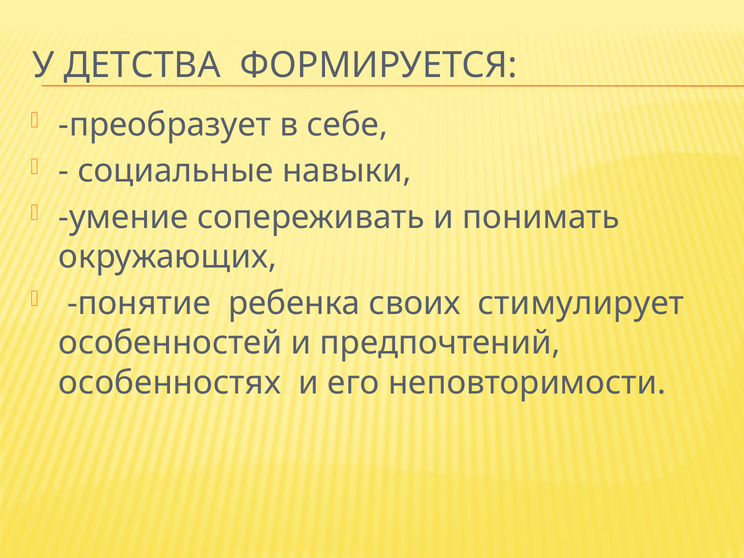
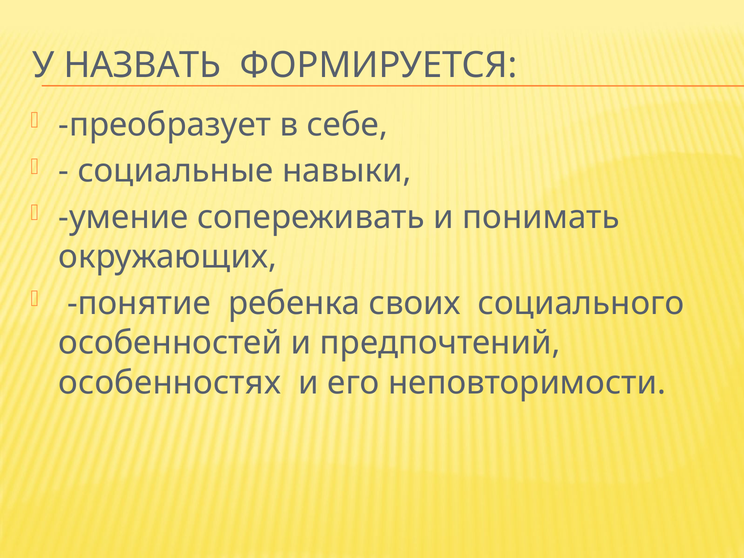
ДЕТСТВА: ДЕТСТВА -> НАЗВАТЬ (142, 65)
стимулирует: стимулирует -> социального (581, 303)
